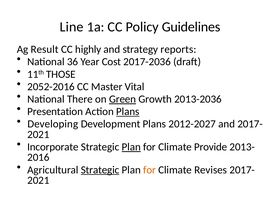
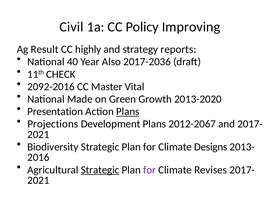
Line: Line -> Civil (72, 27)
Guidelines: Guidelines -> Improving (191, 27)
36: 36 -> 40 (73, 62)
Cost: Cost -> Also (111, 62)
THOSE: THOSE -> CHECK (61, 74)
2052-2016: 2052-2016 -> 2092-2016 (51, 87)
There: There -> Made (80, 99)
Green underline: present -> none (123, 99)
2013-2036: 2013-2036 -> 2013-2020 (198, 99)
Developing: Developing -> Projections (53, 124)
2012-2027: 2012-2027 -> 2012-2067 (192, 124)
Incorporate: Incorporate -> Biodiversity (53, 147)
Plan underline: present -> none (131, 147)
Provide: Provide -> Designs (211, 147)
for colour: orange -> purple (150, 170)
